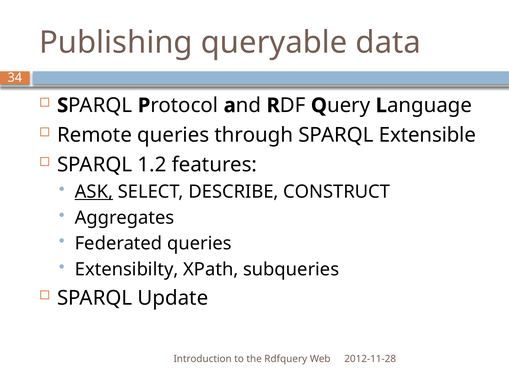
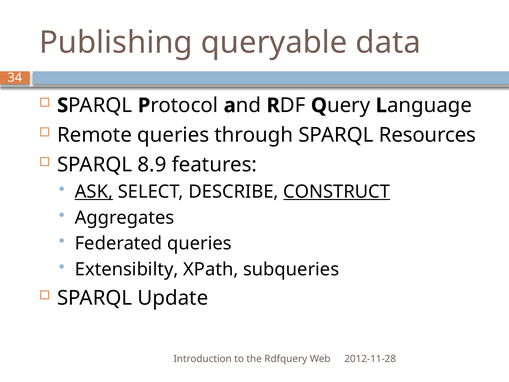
Extensible: Extensible -> Resources (428, 135)
1.2: 1.2 -> 8.9 (152, 164)
CONSTRUCT underline: none -> present (337, 192)
